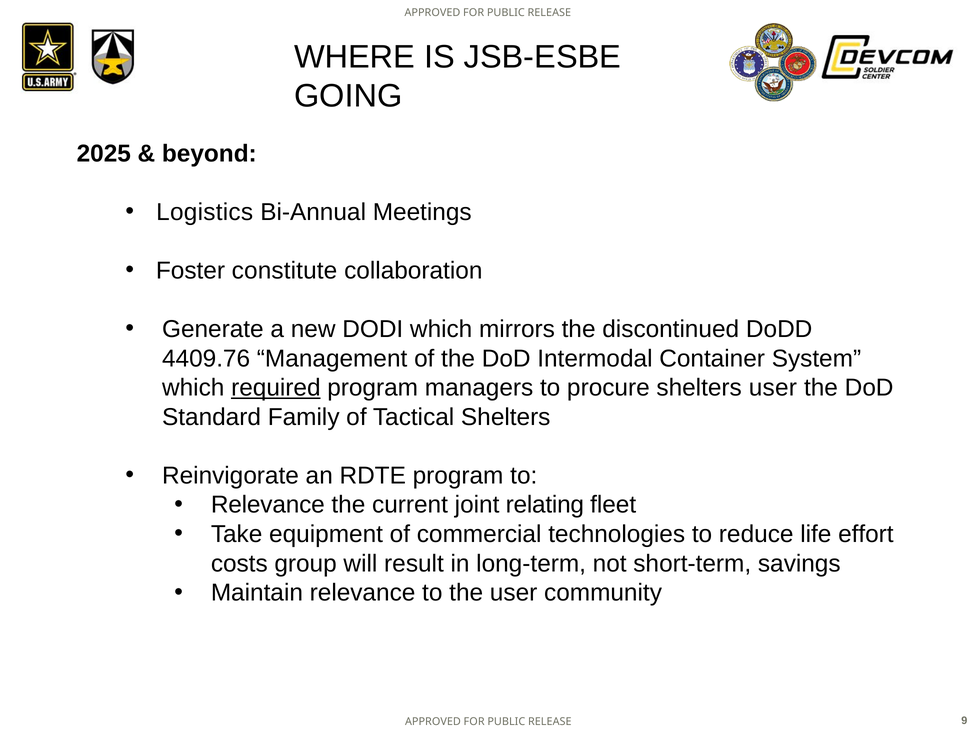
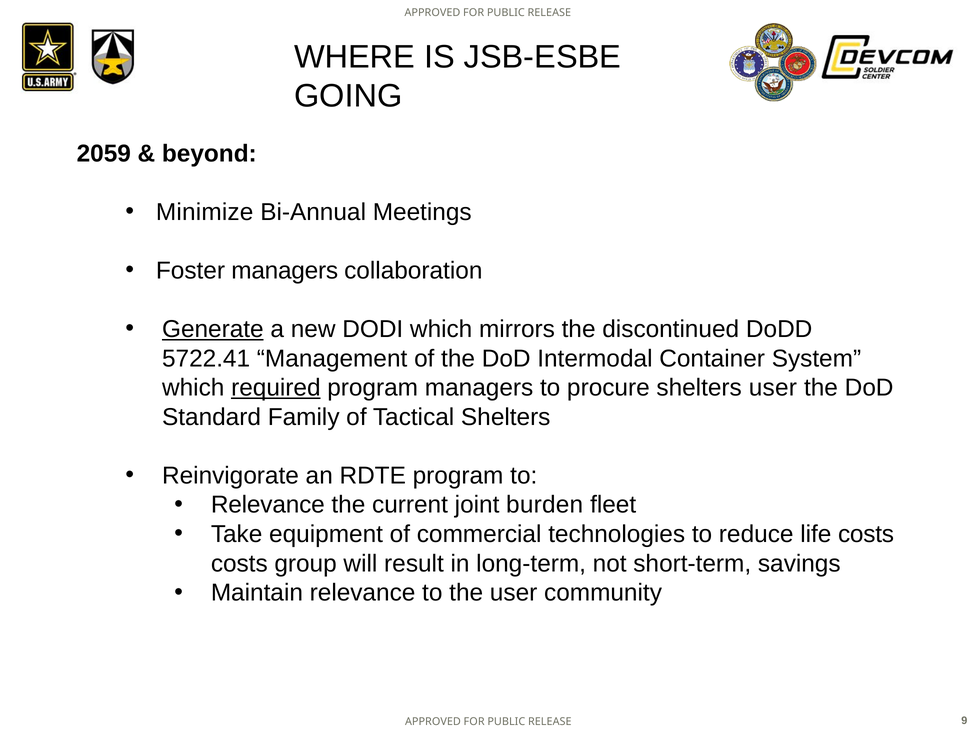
2025: 2025 -> 2059 (104, 154)
Logistics: Logistics -> Minimize (205, 212)
Foster constitute: constitute -> managers (285, 271)
Generate underline: none -> present (213, 329)
4409.76: 4409.76 -> 5722.41 (206, 359)
relating: relating -> burden (545, 505)
life effort: effort -> costs (866, 534)
